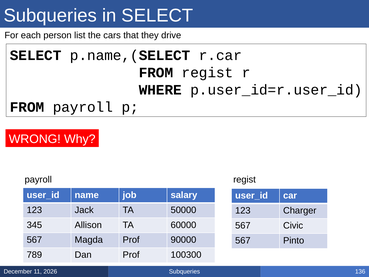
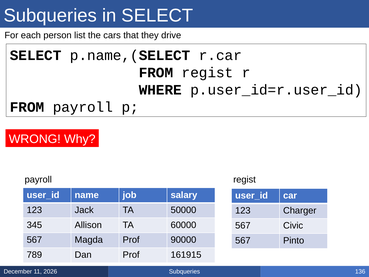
100300: 100300 -> 161915 (186, 255)
